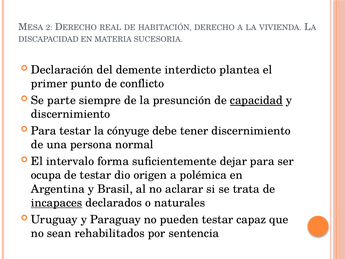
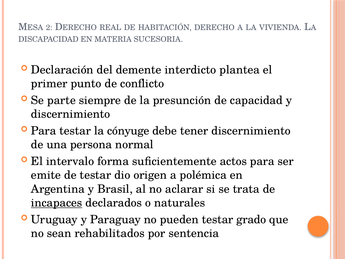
capacidad underline: present -> none (256, 100)
dejar: dejar -> actos (233, 161)
ocupa: ocupa -> emite (46, 175)
capaz: capaz -> grado (251, 219)
